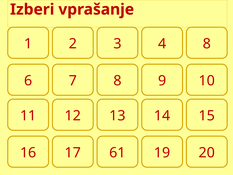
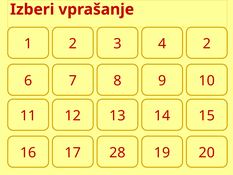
4 8: 8 -> 2 (207, 44)
61: 61 -> 28 (117, 152)
